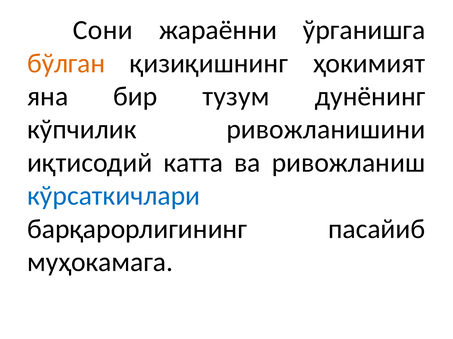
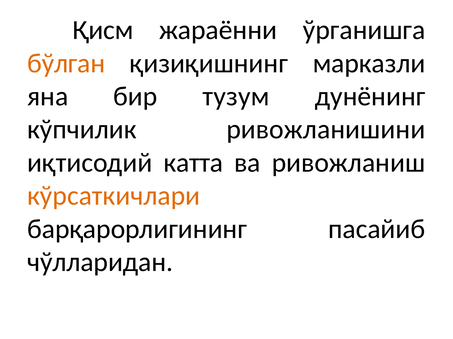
Сони: Сони -> Қисм (103, 30)
ҳокимият: ҳокимият -> марказли (369, 63)
кўрсаткичлари colour: blue -> orange (114, 196)
муҳокамага: муҳокамага -> чўлларидан (100, 263)
